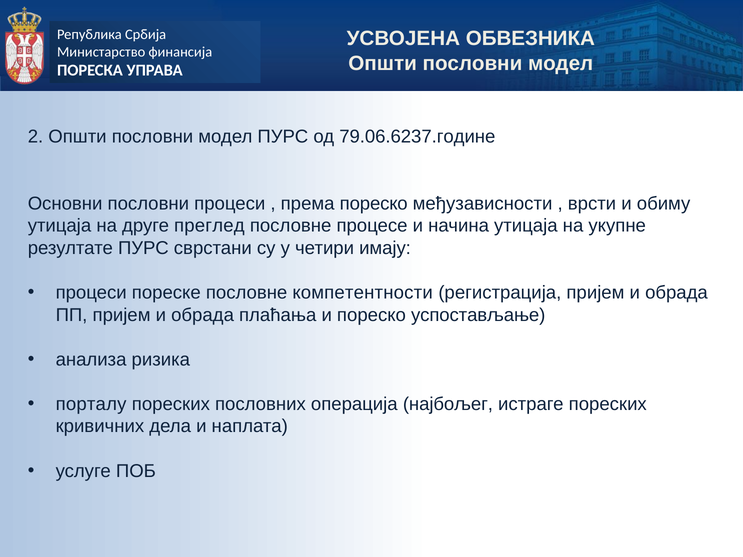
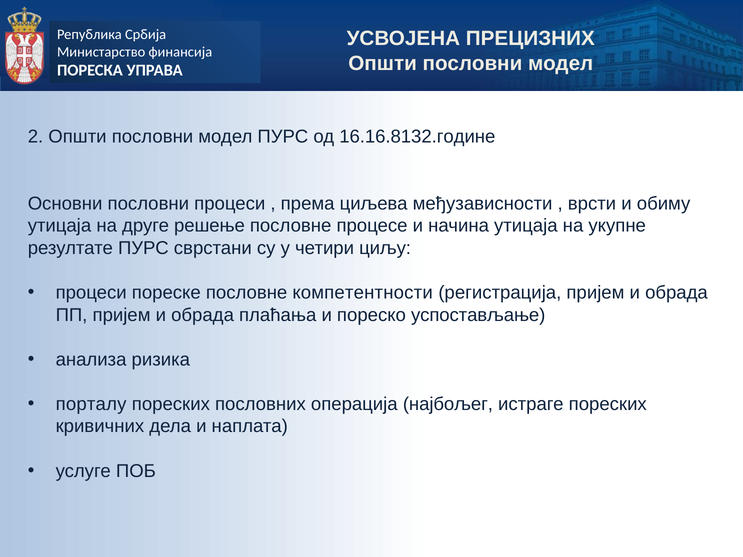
ОБВЕЗНИКА: ОБВЕЗНИКА -> ПРЕЦИЗНИХ (530, 39)
79.06.6237.године: 79.06.6237.године -> 16.16.8132.године (417, 137)
према пореско: пореско -> циљева (374, 204)
преглед: преглед -> решење (209, 226)
имају: имају -> циљу (385, 248)
